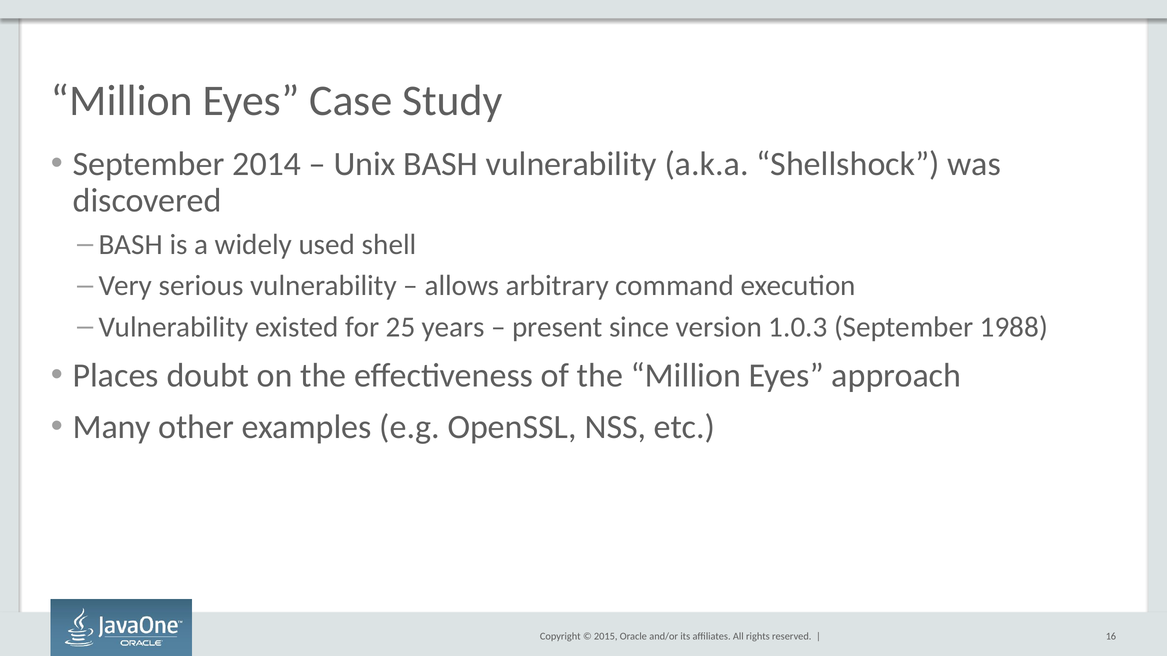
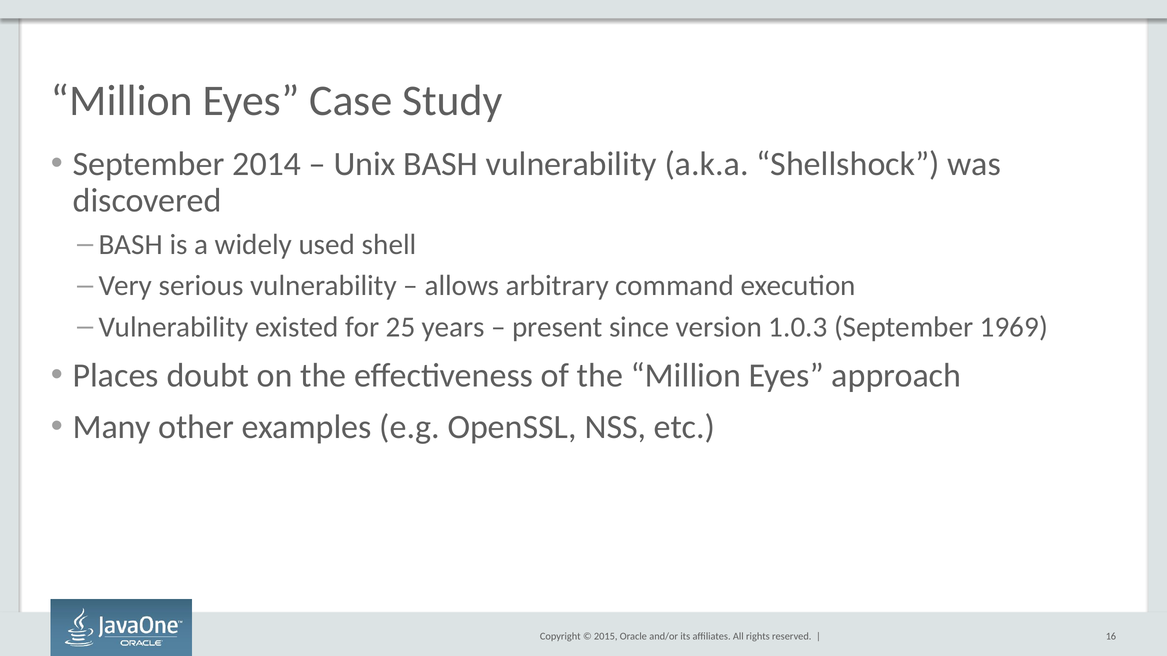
1988: 1988 -> 1969 (1014, 327)
